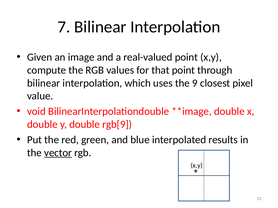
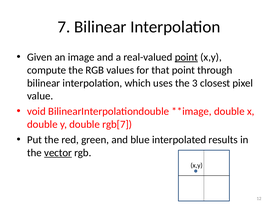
point underline: none -> present (186, 57)
9: 9 -> 3 (195, 83)
rgb[9: rgb[9 -> rgb[7 (117, 125)
